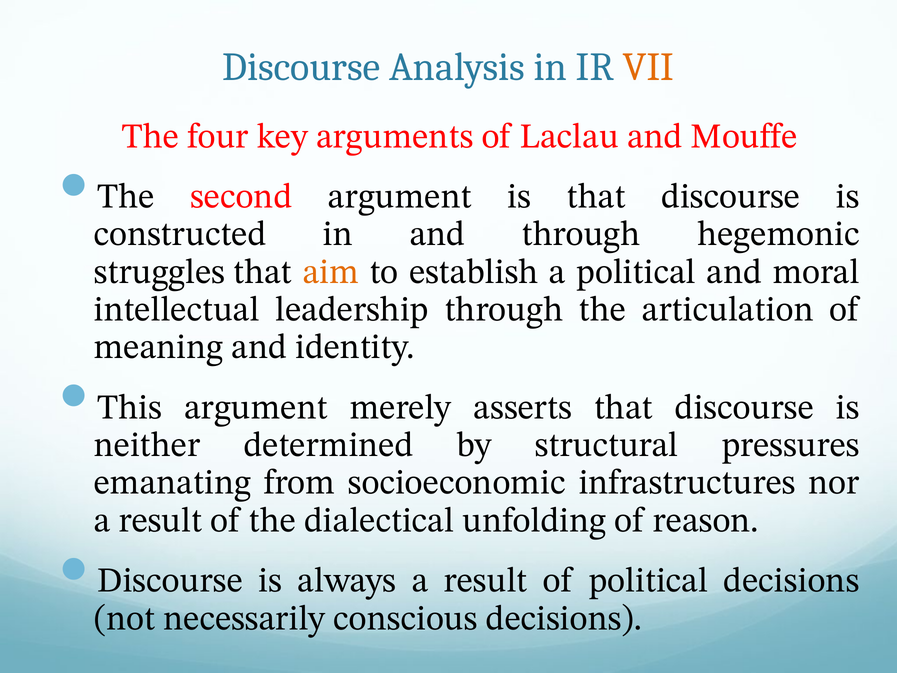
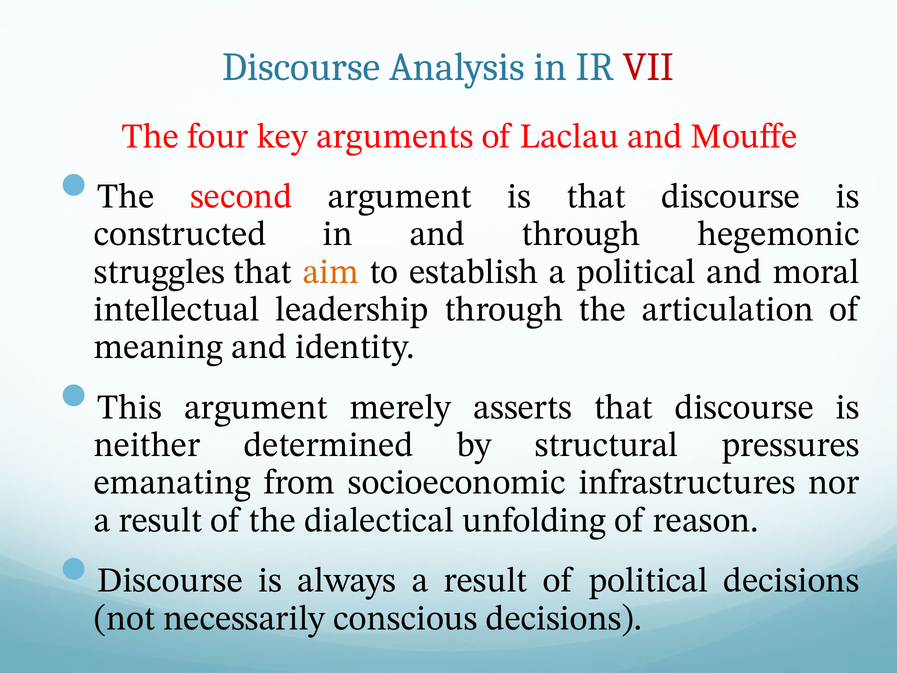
VII colour: orange -> red (648, 67)
